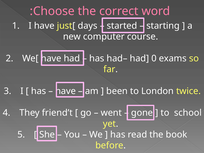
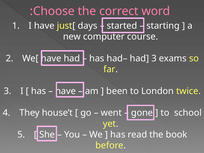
had 0: 0 -> 3 (154, 58)
friend’t: friend’t -> house’t (57, 113)
